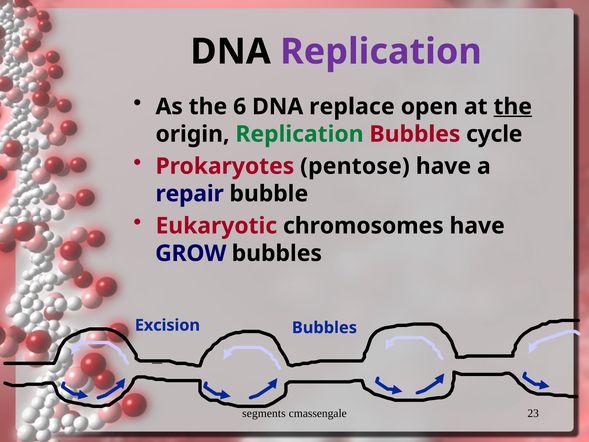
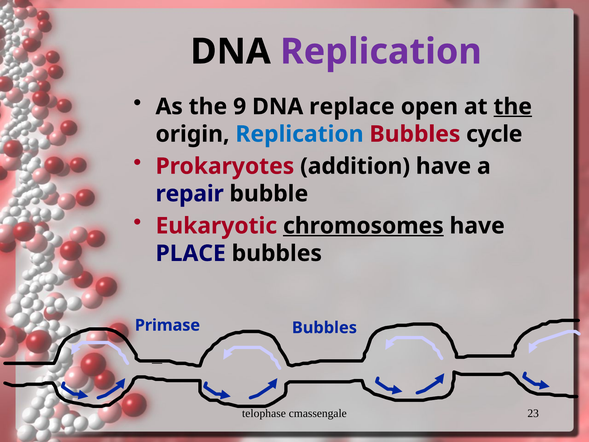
6: 6 -> 9 (240, 107)
Replication colour: green -> blue (300, 134)
pentose: pentose -> addition (355, 166)
chromosomes underline: none -> present (363, 226)
GROW: GROW -> PLACE (191, 253)
Excision: Excision -> Primase (167, 325)
segments: segments -> telophase (264, 413)
